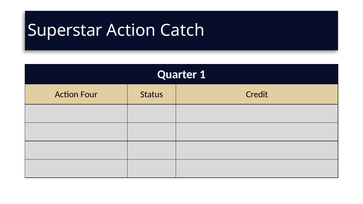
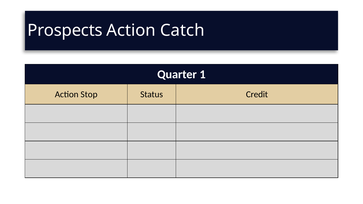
Superstar: Superstar -> Prospects (65, 30)
Four: Four -> Stop (89, 94)
